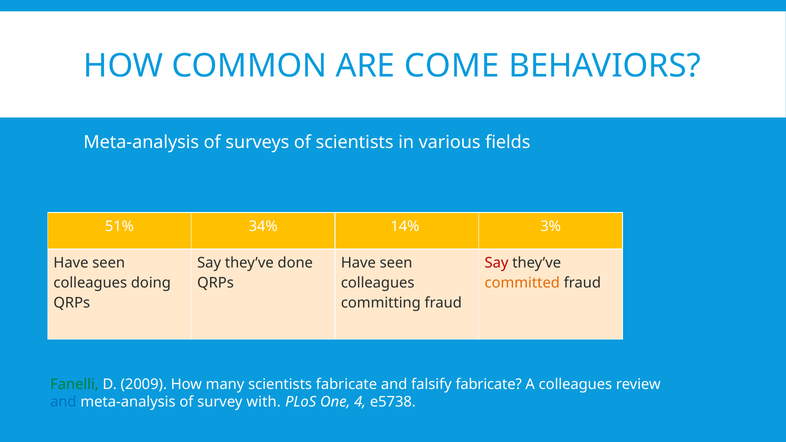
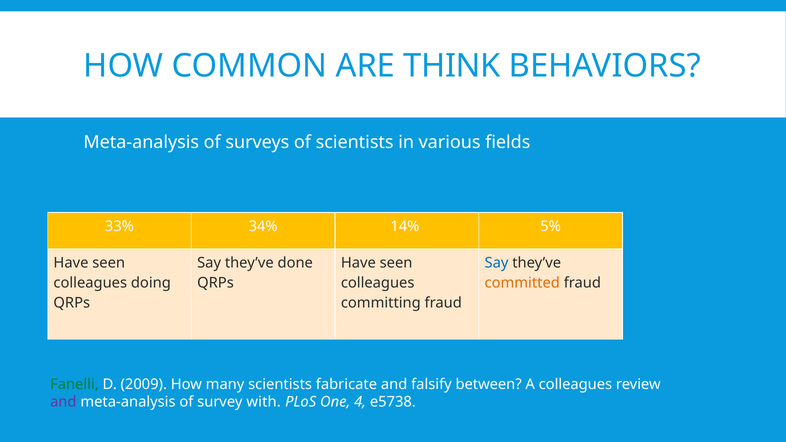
COME: COME -> THINK (452, 66)
51%: 51% -> 33% (119, 226)
3%: 3% -> 5% (551, 226)
Say colour: red -> blue (497, 263)
falsify fabricate: fabricate -> between (489, 384)
and colour: blue -> purple (63, 402)
